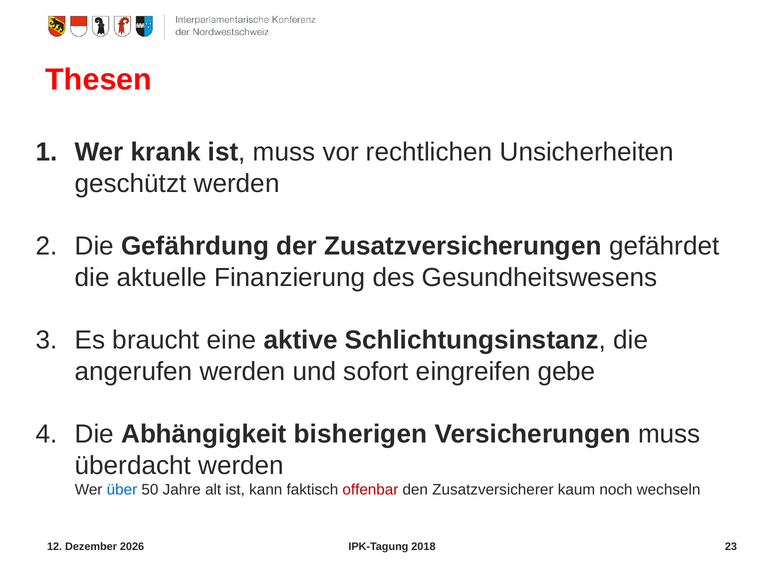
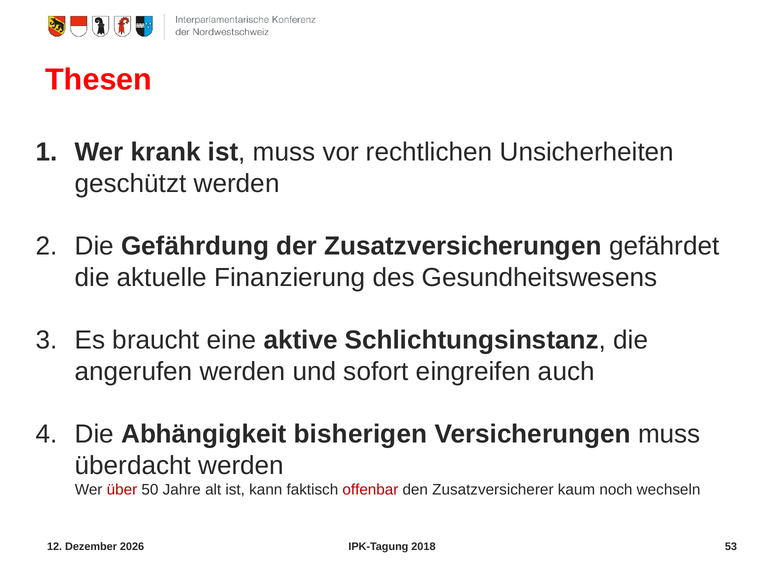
gebe: gebe -> auch (566, 372)
über colour: blue -> red (122, 490)
23: 23 -> 53 (731, 547)
